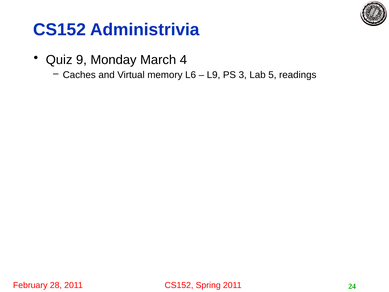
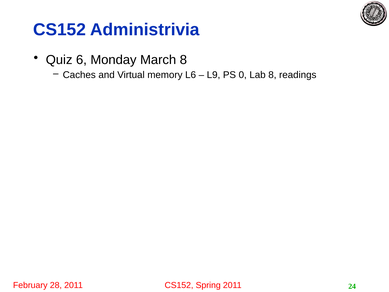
9: 9 -> 6 (81, 60)
March 4: 4 -> 8 (183, 60)
3: 3 -> 0 (243, 75)
Lab 5: 5 -> 8 (272, 75)
